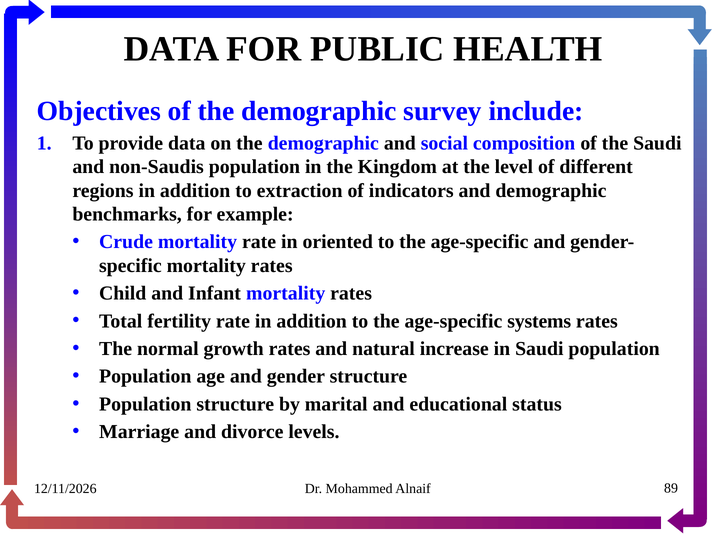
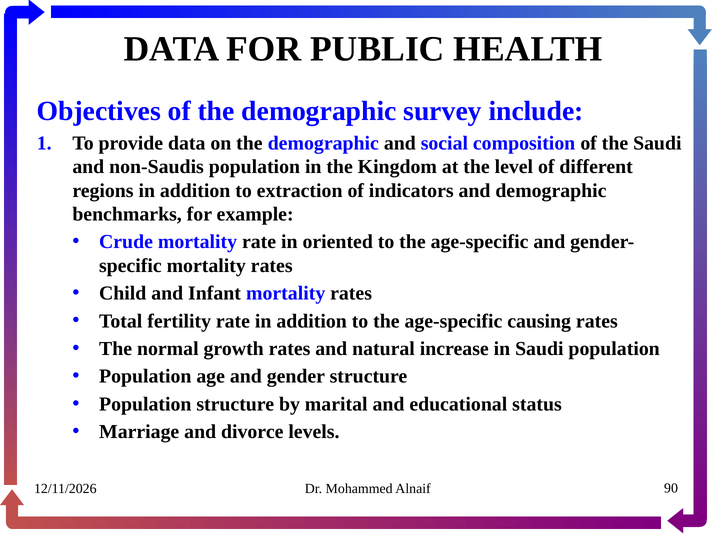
systems: systems -> causing (539, 321)
89: 89 -> 90 (671, 488)
